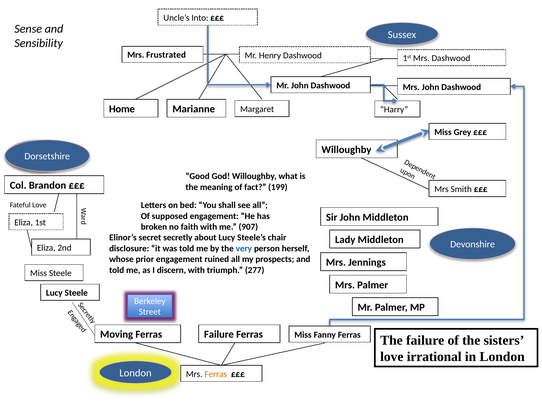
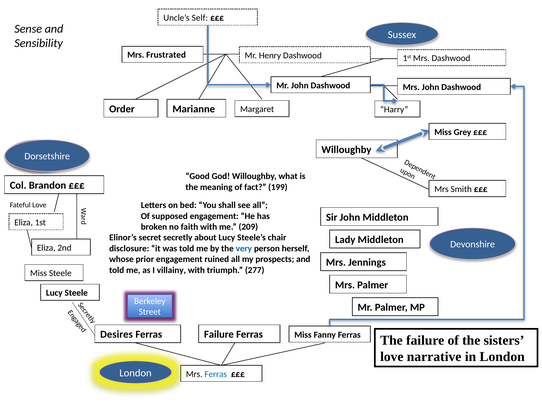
Into: Into -> Self (200, 18)
Home: Home -> Order (122, 109)
907: 907 -> 209 (248, 227)
discern: discern -> villainy (171, 270)
Moving: Moving -> Desires (117, 335)
irrational: irrational -> narrative (434, 357)
Ferras colour: orange -> blue (216, 375)
